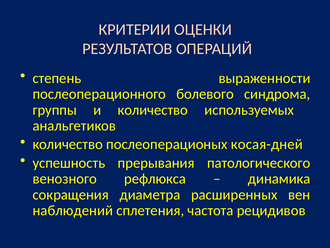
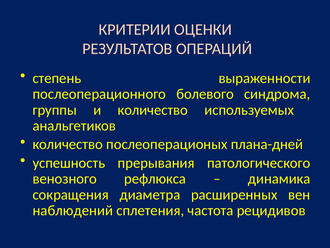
косая-дней: косая-дней -> плана-дней (267, 144)
